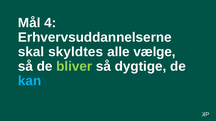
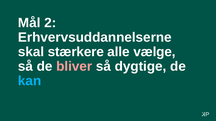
4: 4 -> 2 (50, 23)
skyldtes: skyldtes -> stærkere (76, 52)
bliver colour: light green -> pink (74, 67)
